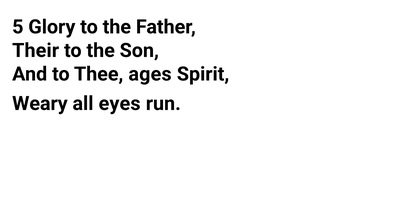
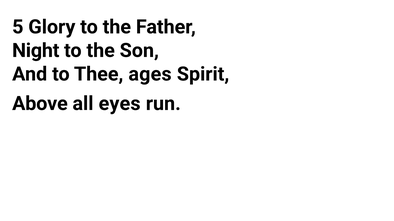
Their: Their -> Night (36, 51)
Weary: Weary -> Above (40, 104)
